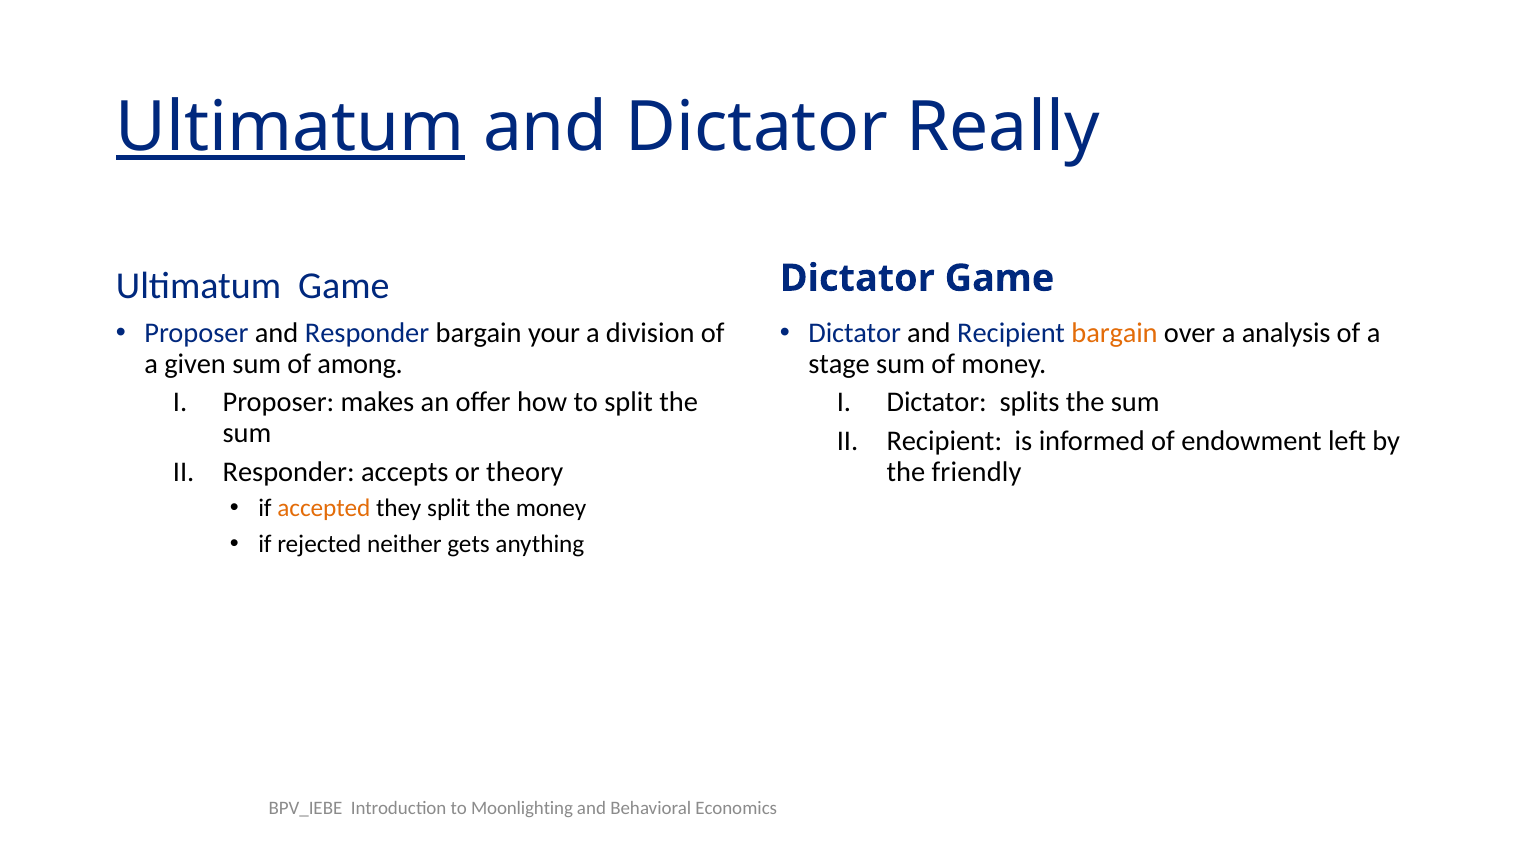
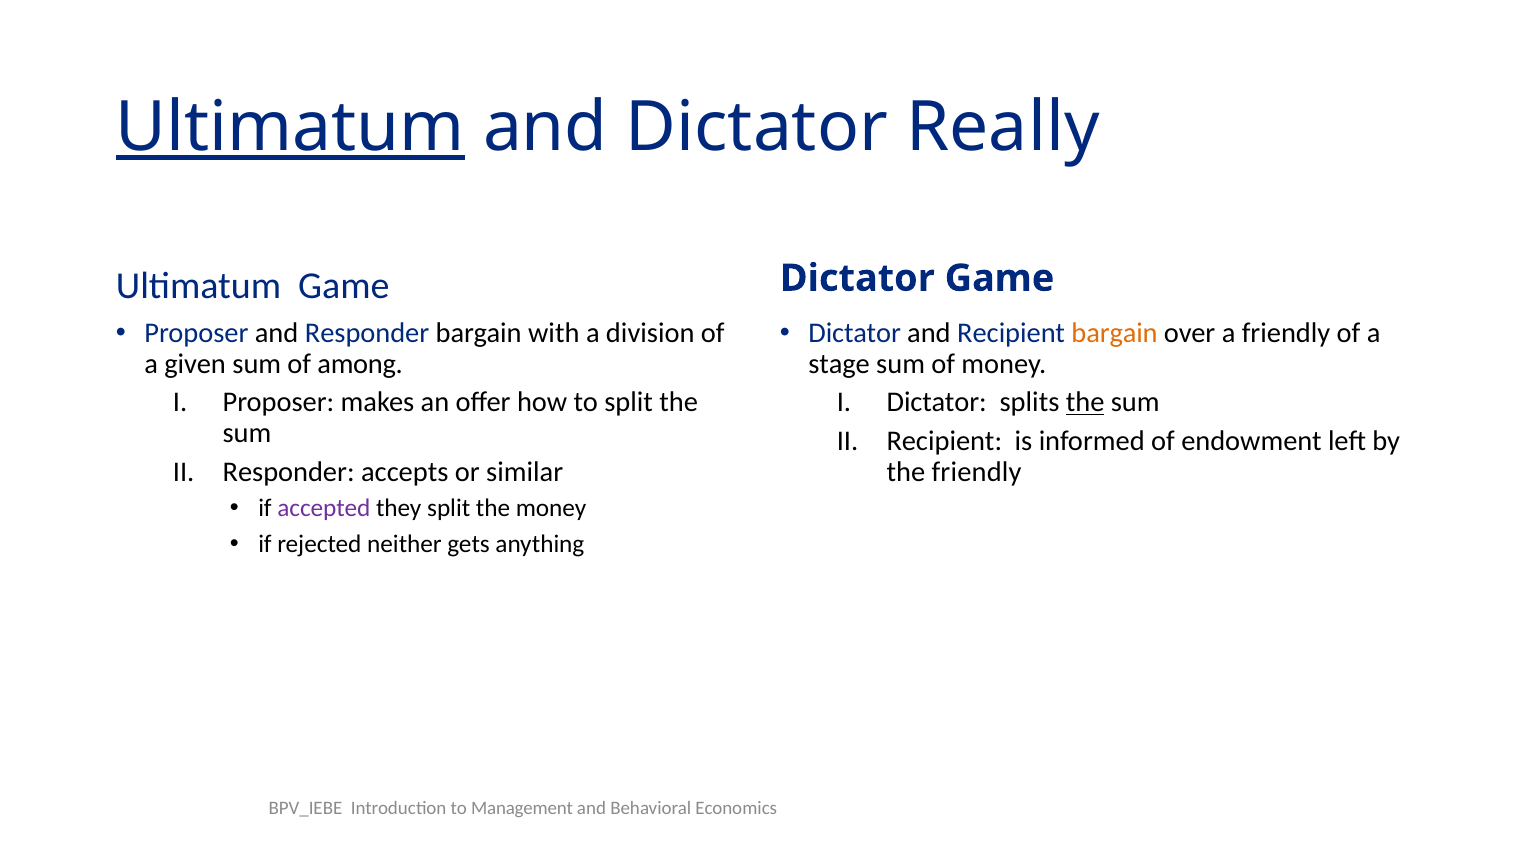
your: your -> with (554, 333)
a analysis: analysis -> friendly (1286, 333)
the underline: none -> present (1085, 402)
theory: theory -> similar (525, 472)
accepted colour: orange -> purple (324, 509)
Moonlighting: Moonlighting -> Management (522, 808)
